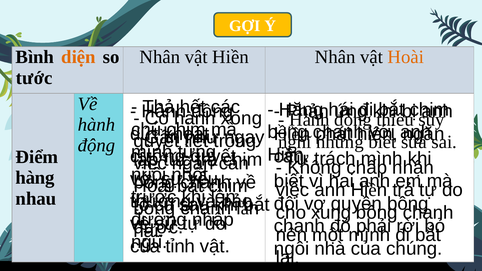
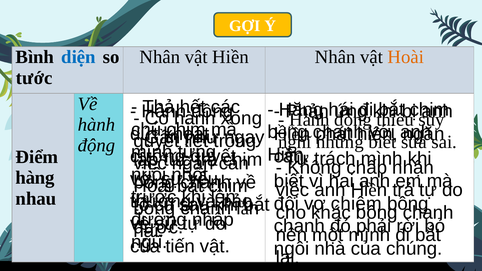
diện colour: orange -> blue (78, 57)
quyền: quyền -> chiêm (356, 204)
xung: xung -> khác (331, 213)
tỉnh: tỉnh -> tiến (180, 246)
